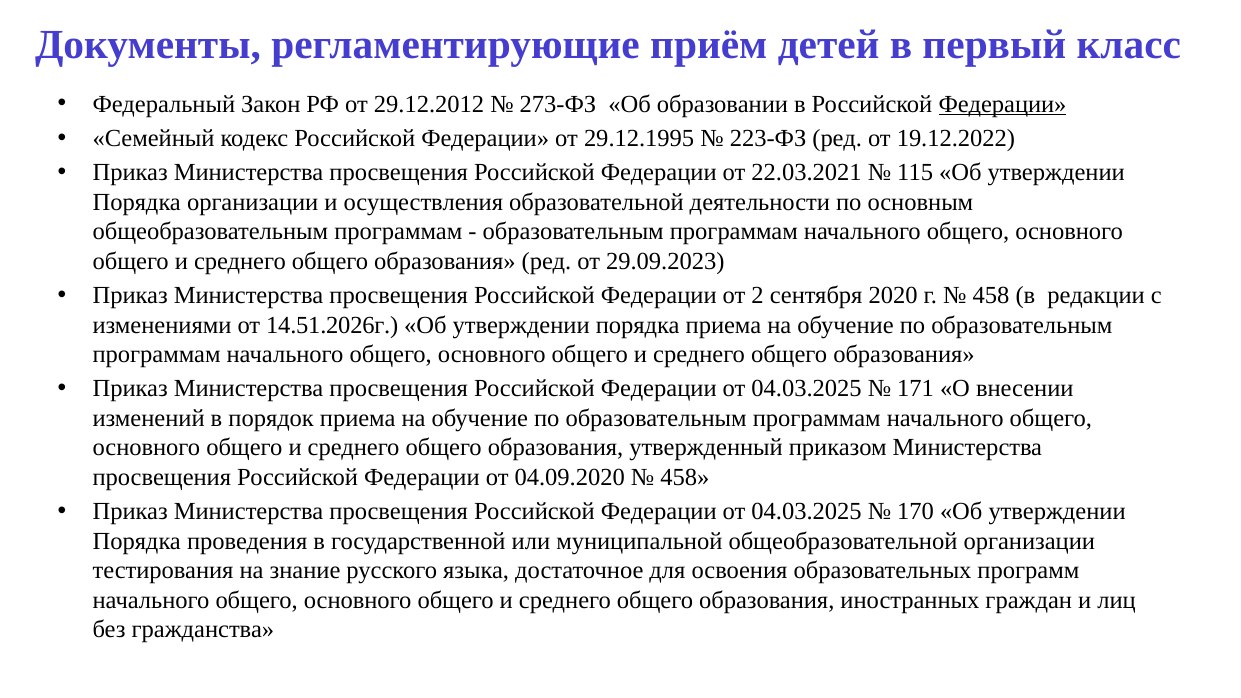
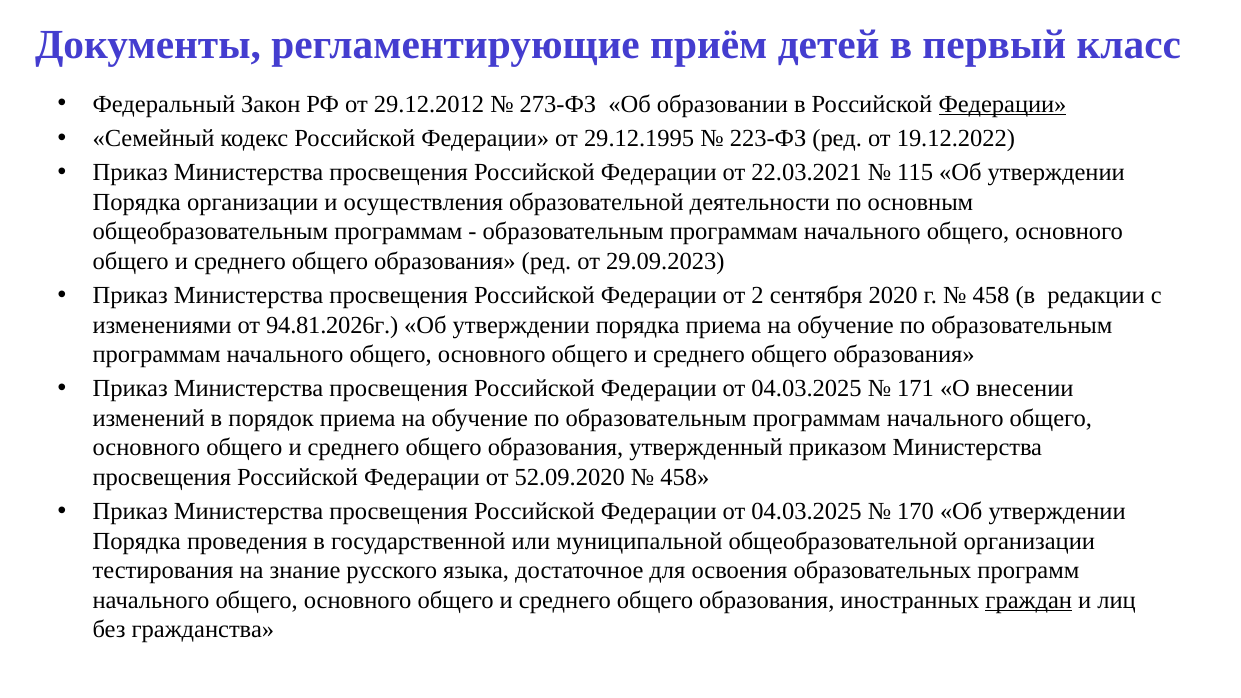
14.51.2026г: 14.51.2026г -> 94.81.2026г (332, 325)
04.09.2020: 04.09.2020 -> 52.09.2020 (570, 477)
граждан underline: none -> present (1029, 600)
